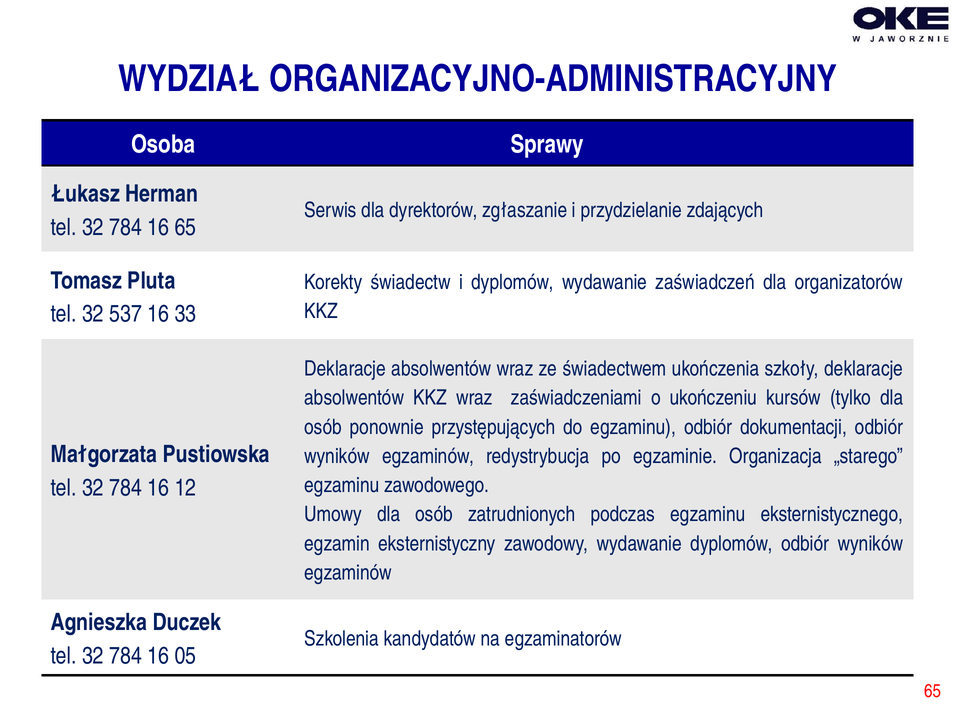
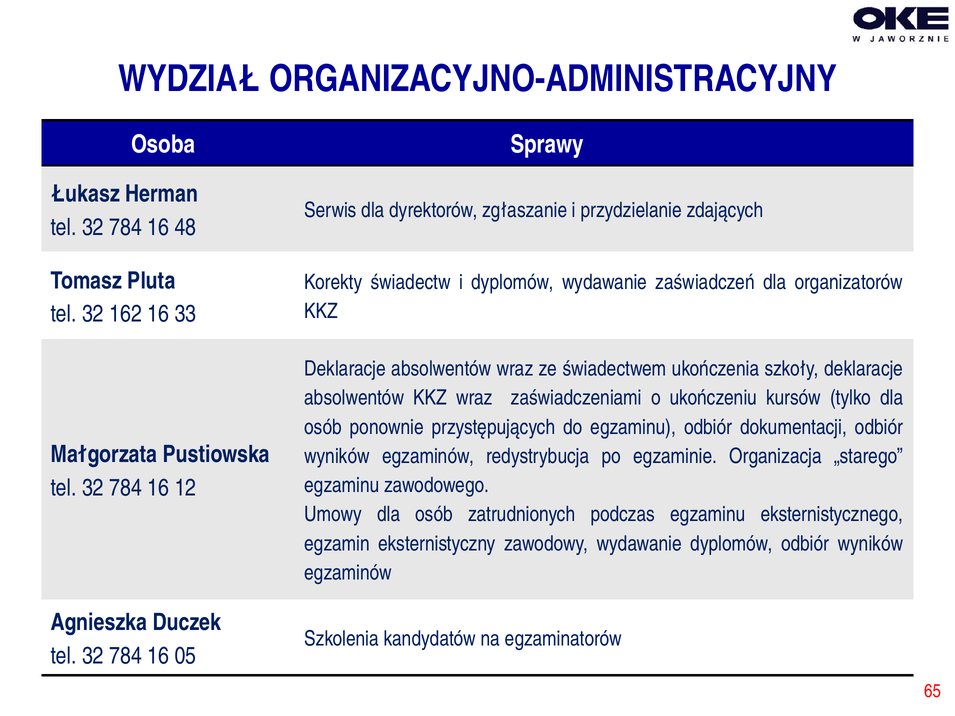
16 65: 65 -> 48 (186, 227)
537: 537 -> 162 (126, 314)
